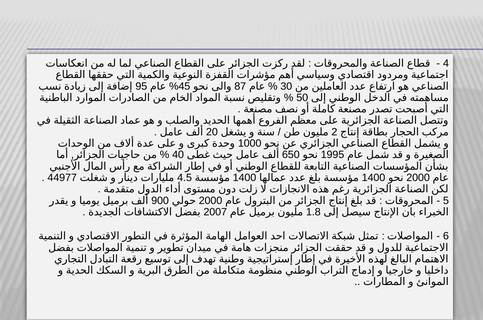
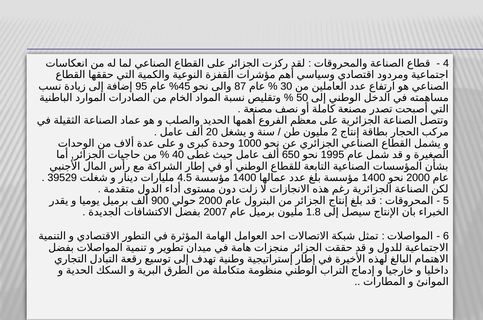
44977: 44977 -> 39529 (62, 178)
